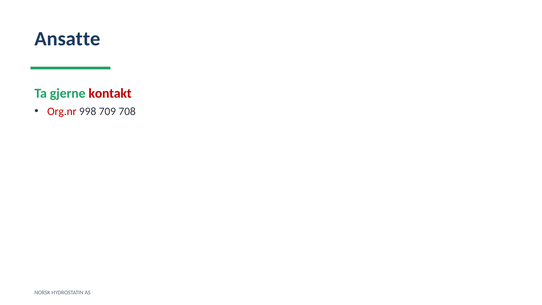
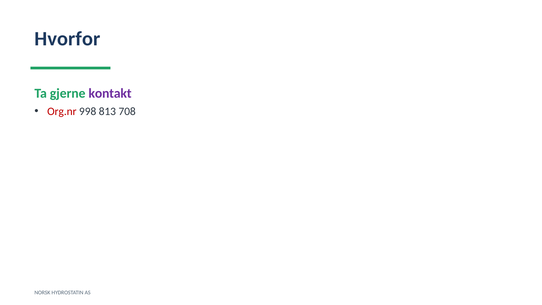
Ansatte: Ansatte -> Hvorfor (67, 39)
kontakt colour: red -> purple (110, 93)
709: 709 -> 813 (107, 111)
